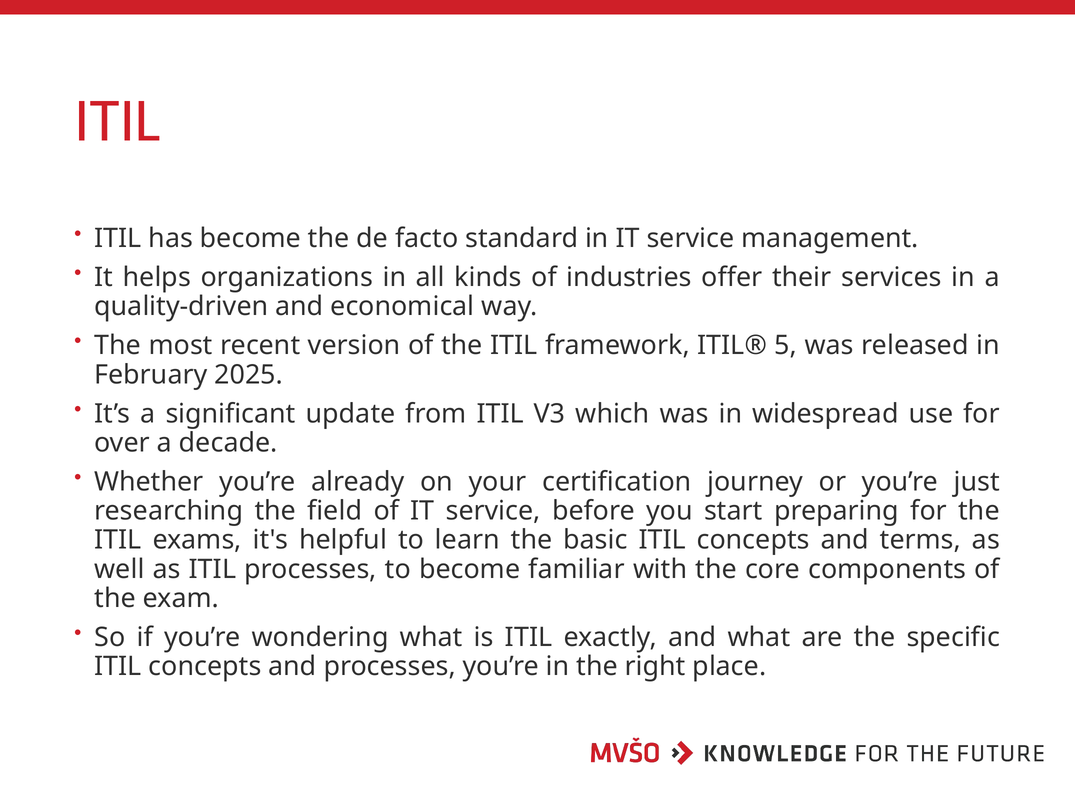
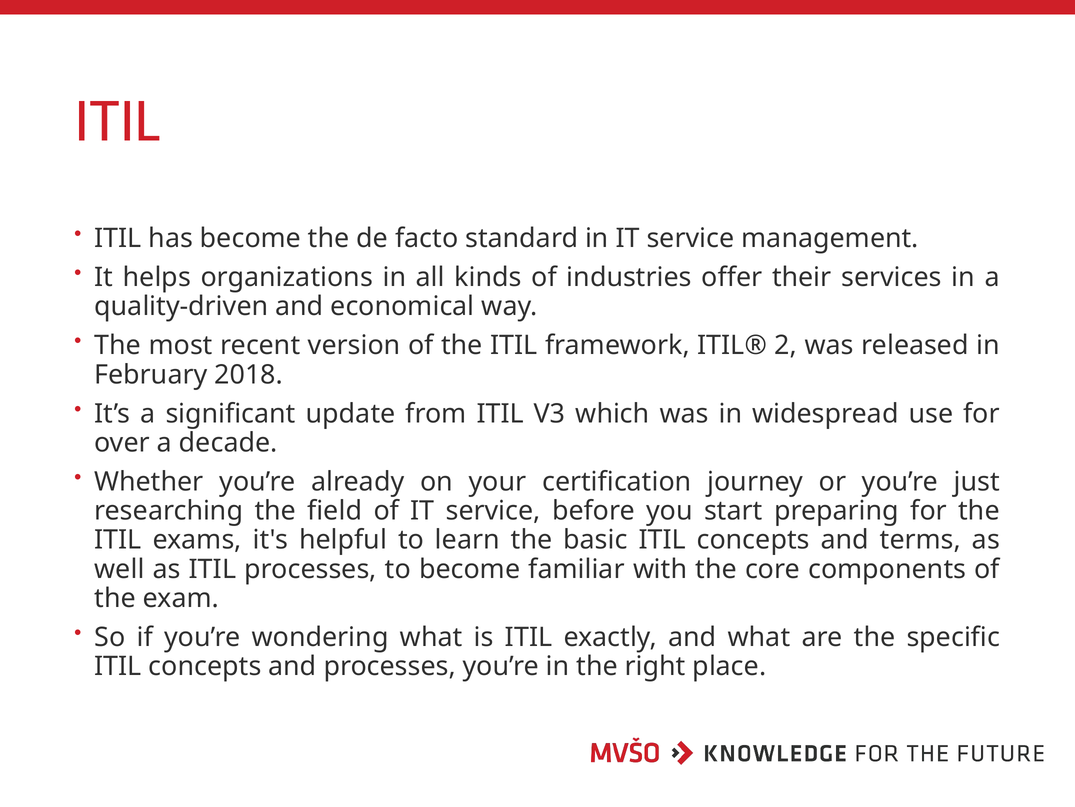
5: 5 -> 2 (786, 345)
2025: 2025 -> 2018 (249, 374)
